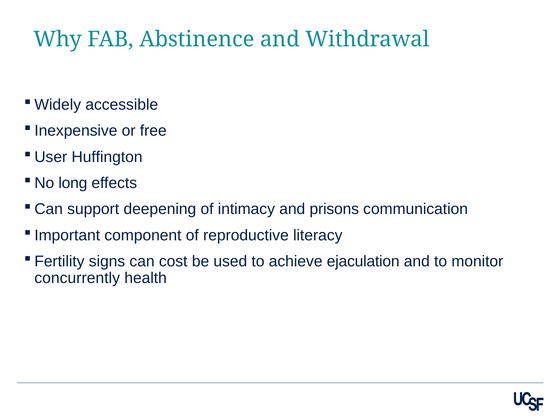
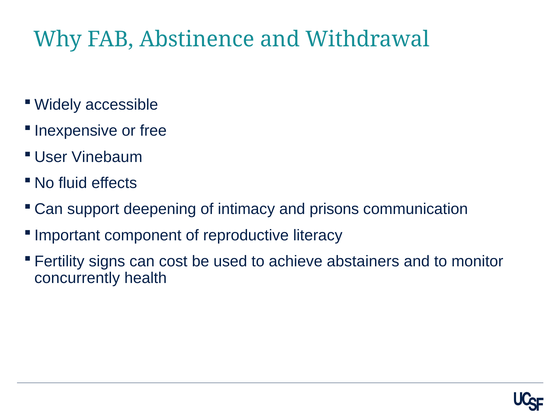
Huffington: Huffington -> Vinebaum (107, 157)
long: long -> fluid (73, 183)
ejaculation: ejaculation -> abstainers (363, 261)
